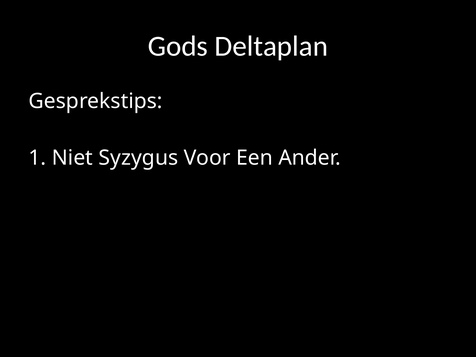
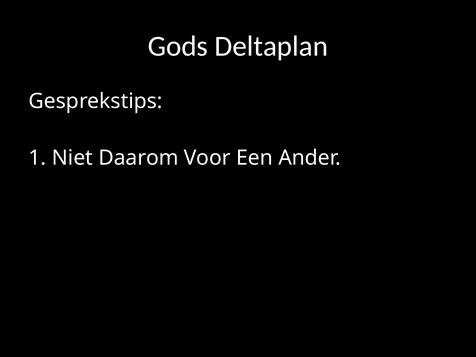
Syzygus: Syzygus -> Daarom (138, 158)
